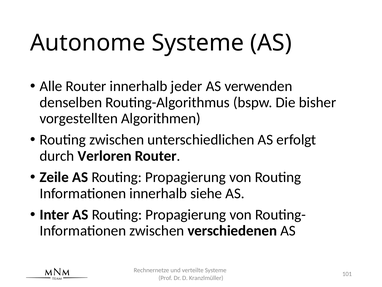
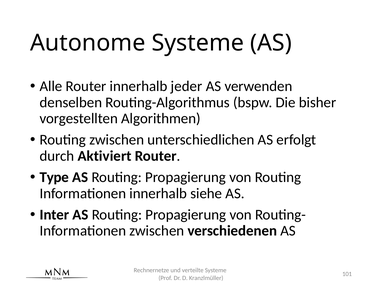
Verloren: Verloren -> Aktiviert (105, 156)
Zeile: Zeile -> Type (54, 177)
